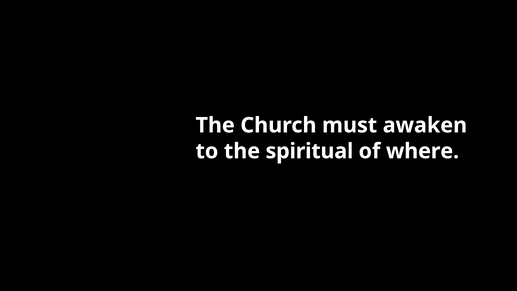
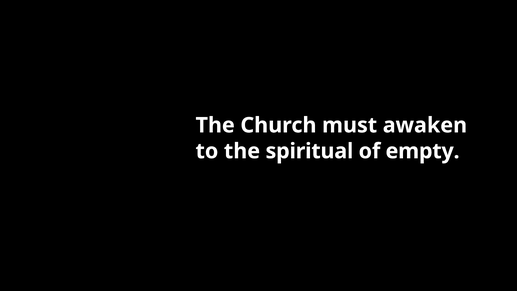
where: where -> empty (423, 151)
